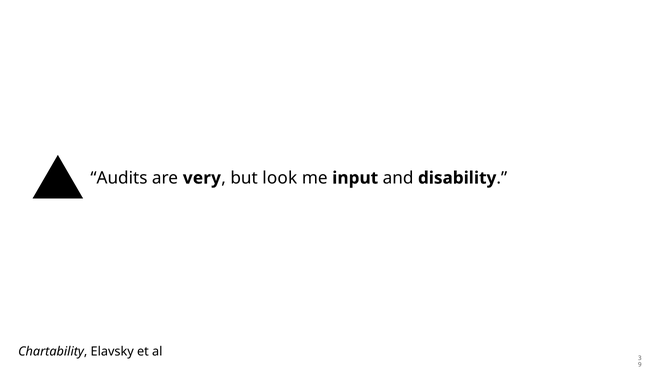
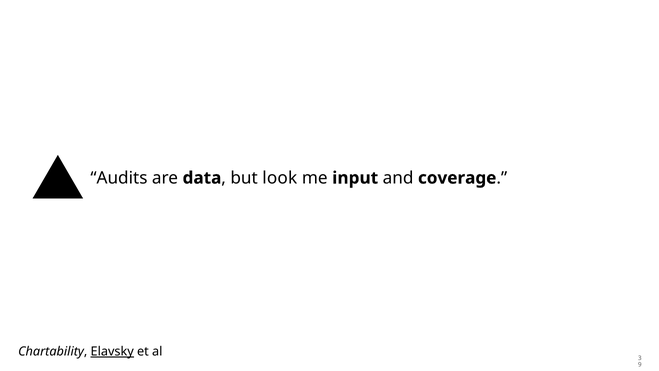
very: very -> data (202, 178)
disability: disability -> coverage (457, 178)
Elavsky underline: none -> present (112, 351)
